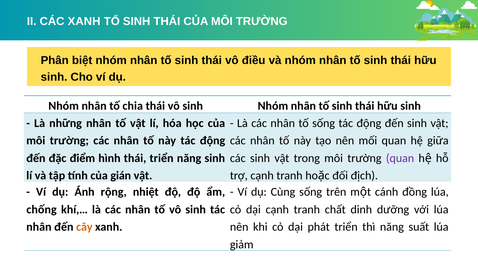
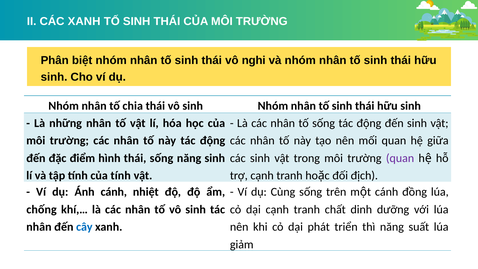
điều: điều -> nghi (254, 60)
thái triển: triển -> sống (162, 158)
của gián: gián -> tính (121, 176)
Ánh rộng: rộng -> cánh (114, 192)
cây colour: orange -> blue (84, 227)
